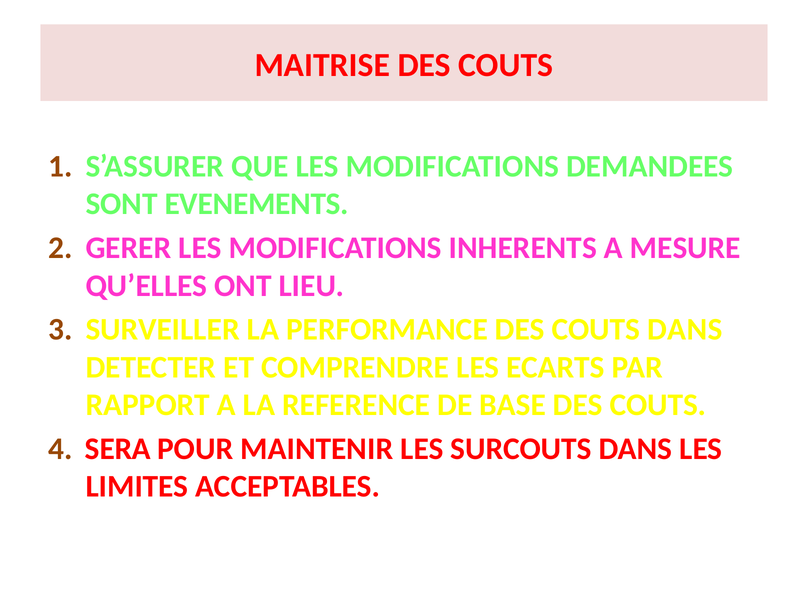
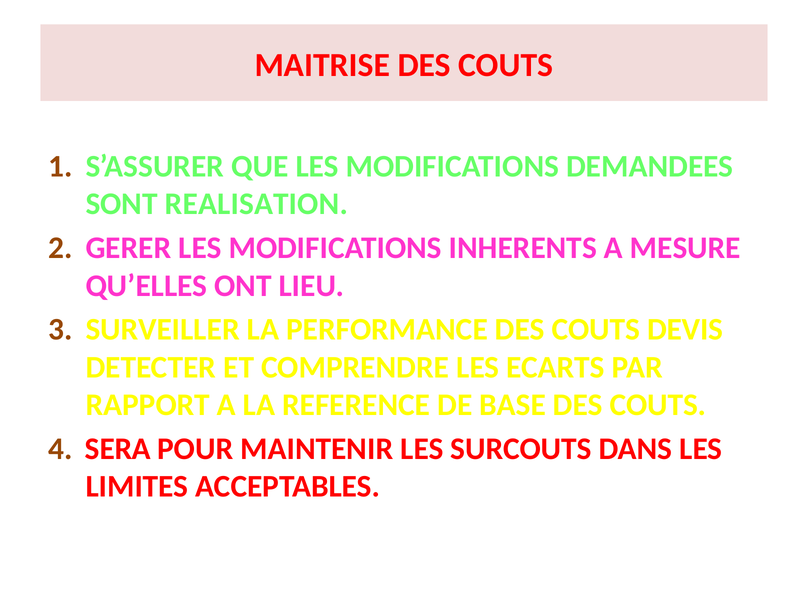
EVENEMENTS: EVENEMENTS -> REALISATION (256, 204)
COUTS DANS: DANS -> DEVIS (685, 330)
